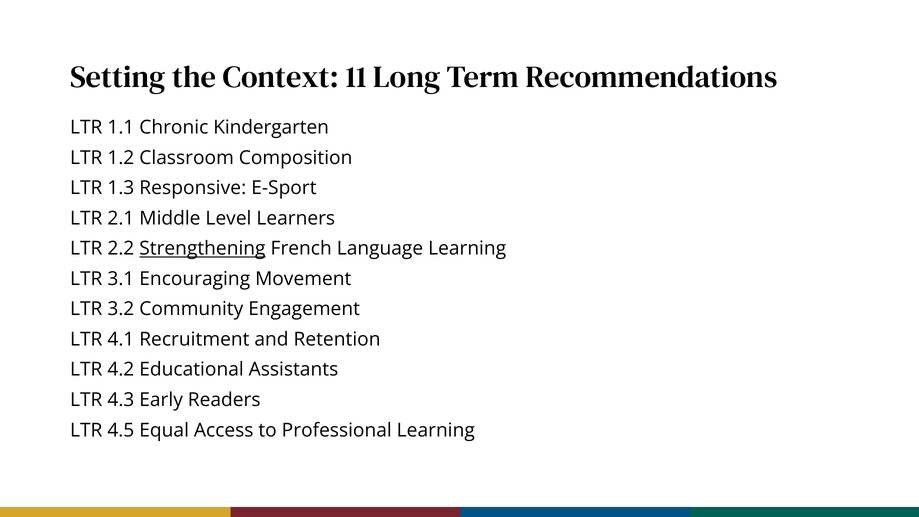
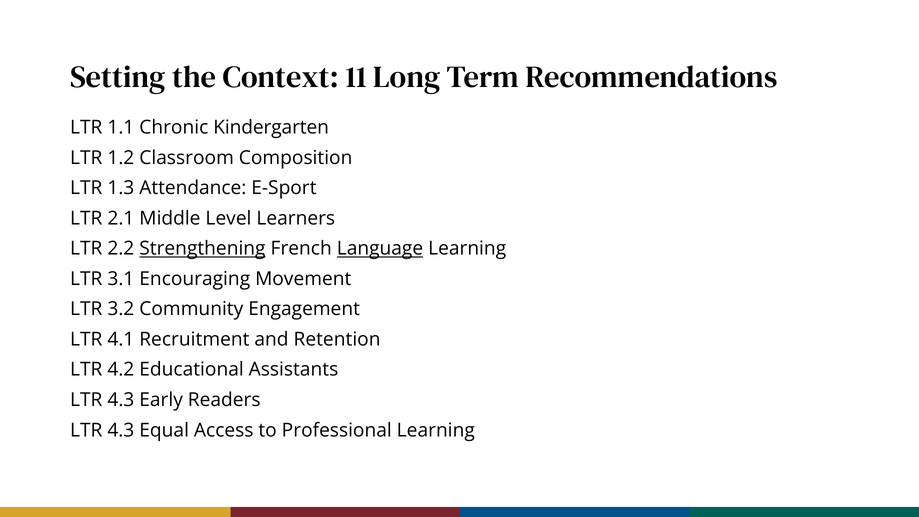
Responsive: Responsive -> Attendance (193, 188)
Language underline: none -> present (380, 249)
4.5: 4.5 -> 4.3 (121, 430)
